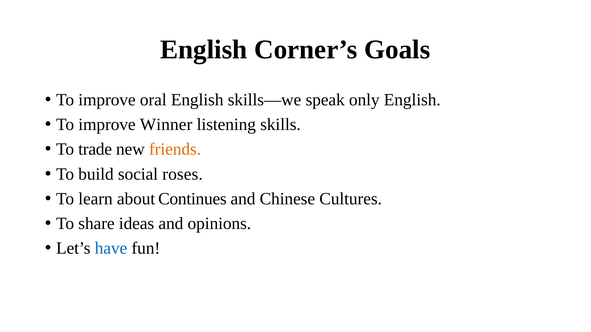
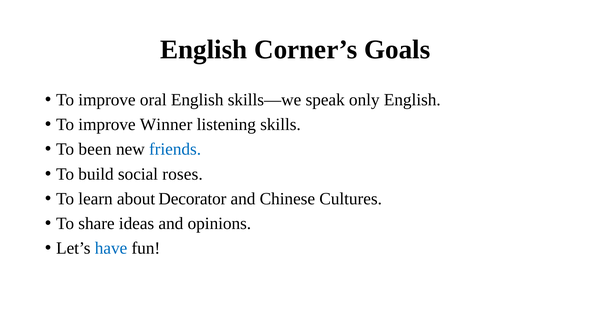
trade: trade -> been (95, 149)
friends colour: orange -> blue (175, 149)
Continues: Continues -> Decorator (192, 199)
